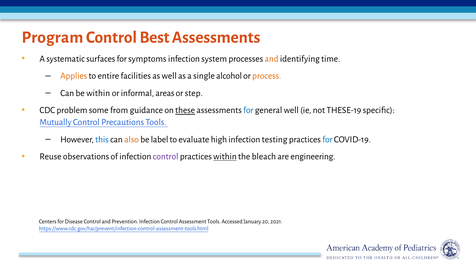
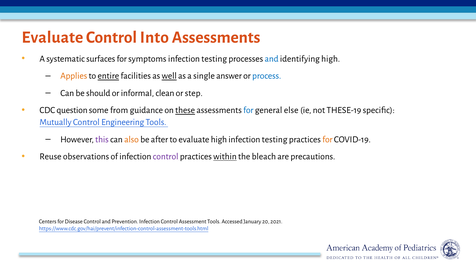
Program: Program -> Evaluate (52, 37)
Best: Best -> Into (154, 37)
system: system -> testing (214, 59)
and colour: orange -> blue (272, 59)
identifying time: time -> high (331, 59)
entire underline: none -> present (108, 76)
well underline: none -> present (169, 76)
alcohol: alcohol -> answer (229, 76)
process colour: orange -> blue (267, 76)
be within: within -> should (98, 93)
areas: areas -> clean (165, 93)
problem: problem -> question (72, 110)
general well: well -> else (291, 110)
Precautions: Precautions -> Engineering (123, 122)
this colour: blue -> purple (102, 139)
label: label -> after (160, 139)
for colour: blue -> orange (327, 139)
engineering: engineering -> precautions (313, 156)
